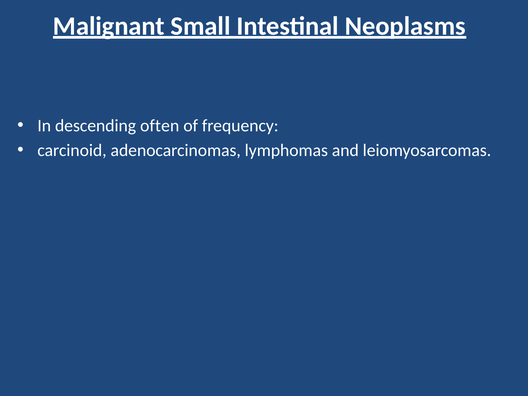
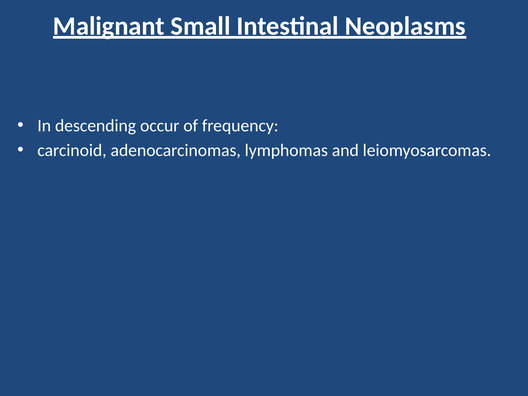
often: often -> occur (160, 126)
